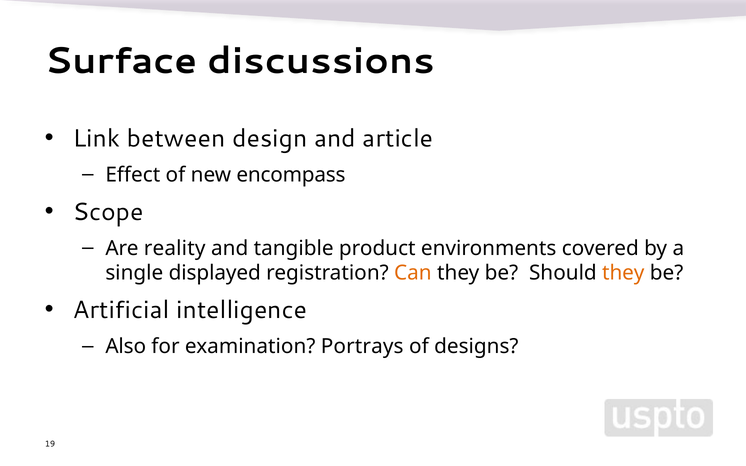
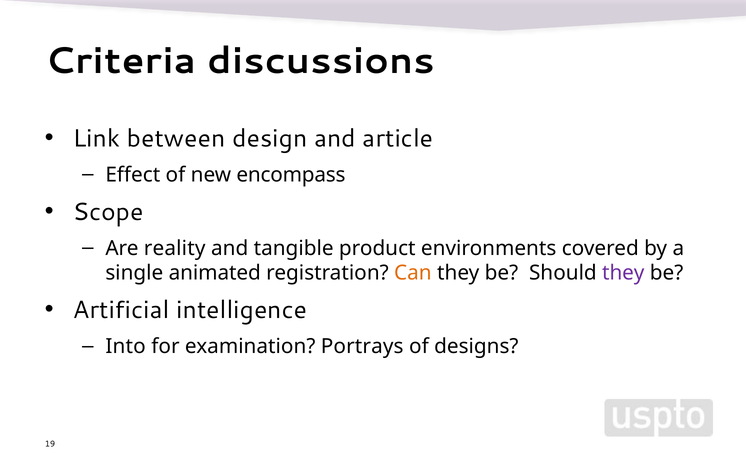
Surface: Surface -> Criteria (121, 61)
displayed: displayed -> animated (215, 273)
they colour: orange -> purple (623, 273)
Also: Also -> Into (126, 347)
